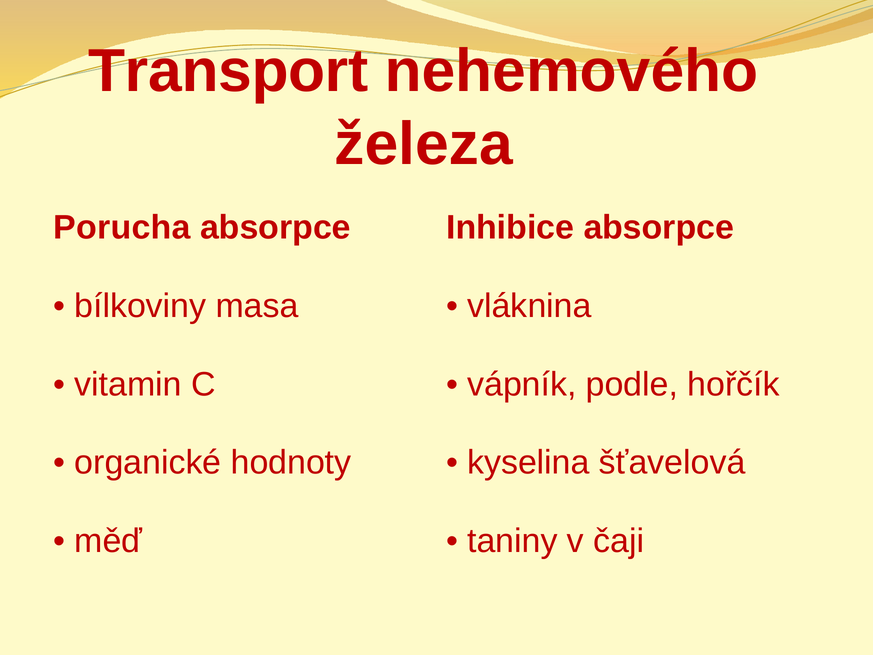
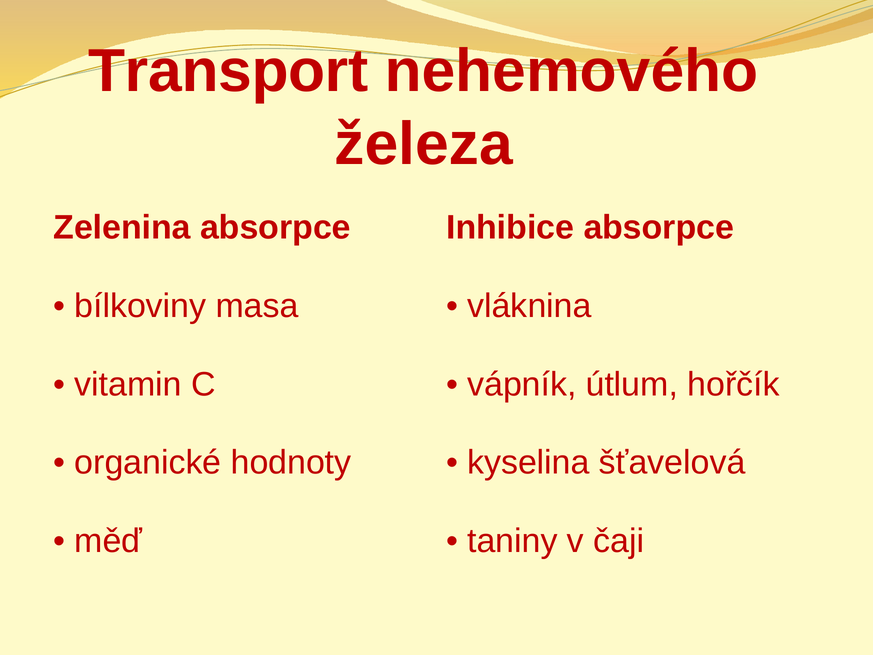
Porucha: Porucha -> Zelenina (122, 227)
podle: podle -> útlum (632, 384)
